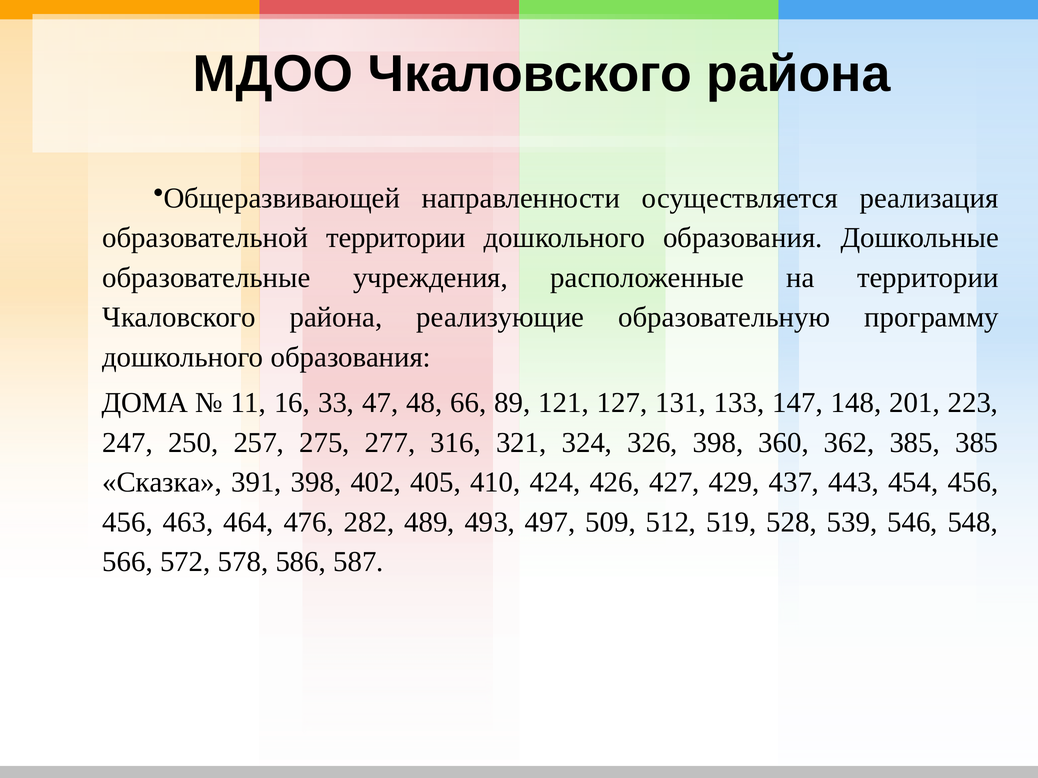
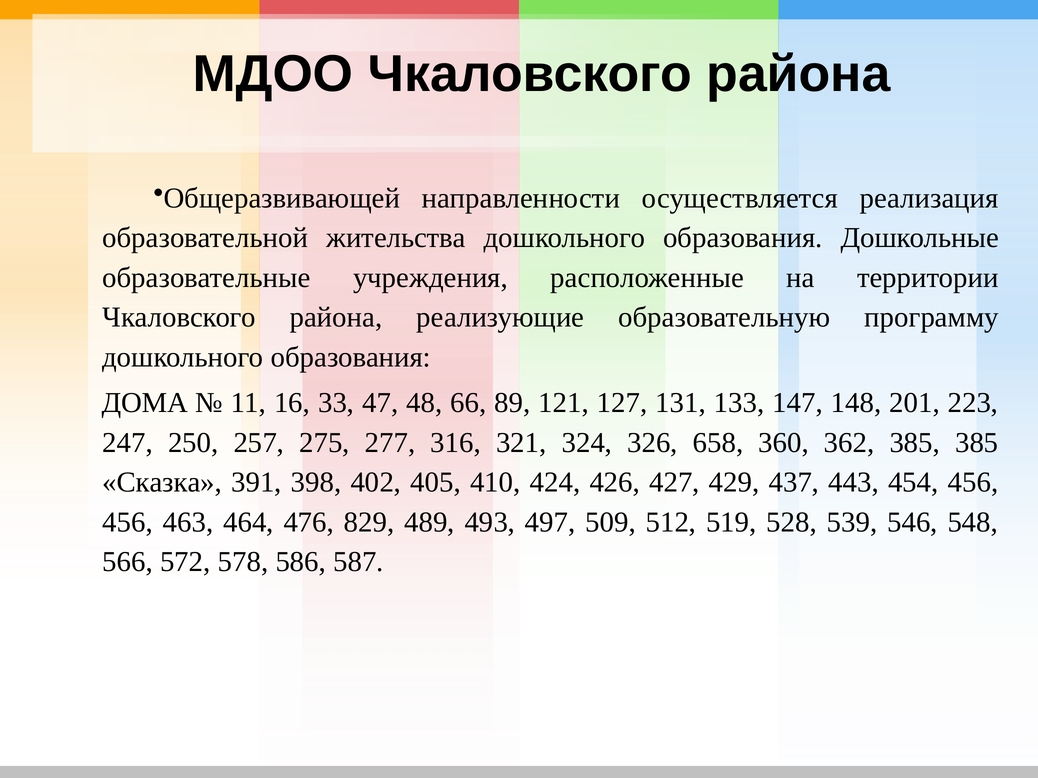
образовательной территории: территории -> жительства (396, 238)
326 398: 398 -> 658 (718, 443)
282: 282 -> 829 (369, 522)
